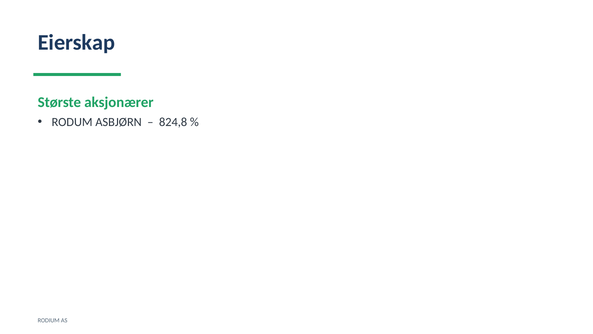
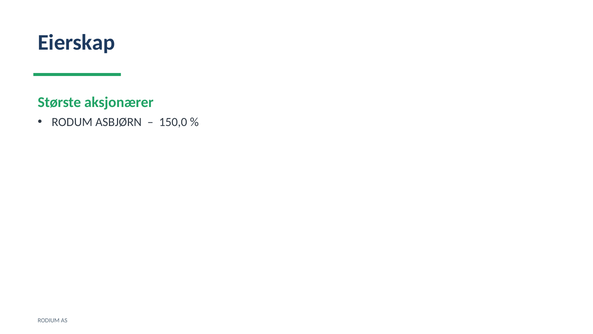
824,8: 824,8 -> 150,0 (173, 122)
